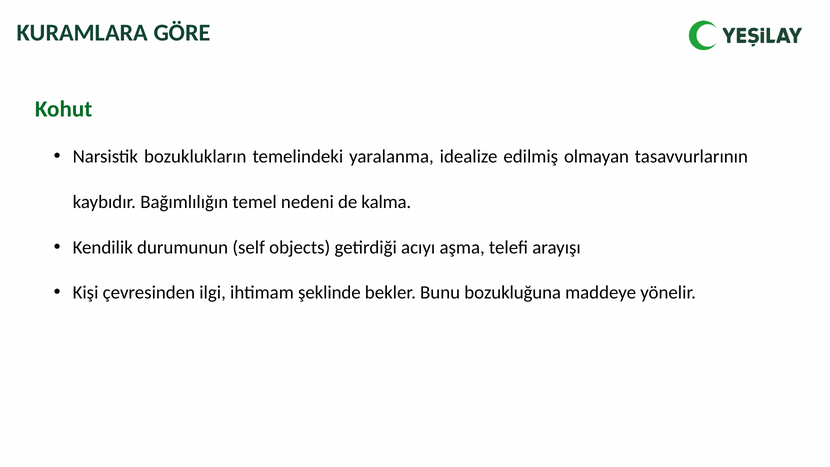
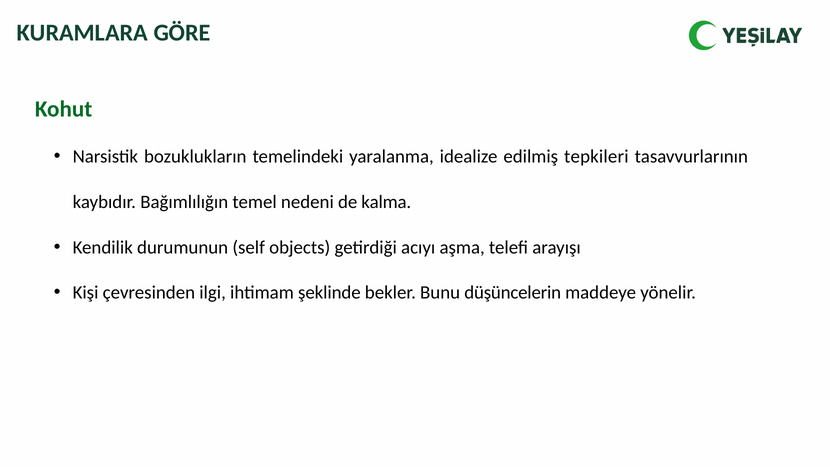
olmayan: olmayan -> tepkileri (596, 157)
bozukluğuna: bozukluğuna -> düşüncelerin (513, 293)
